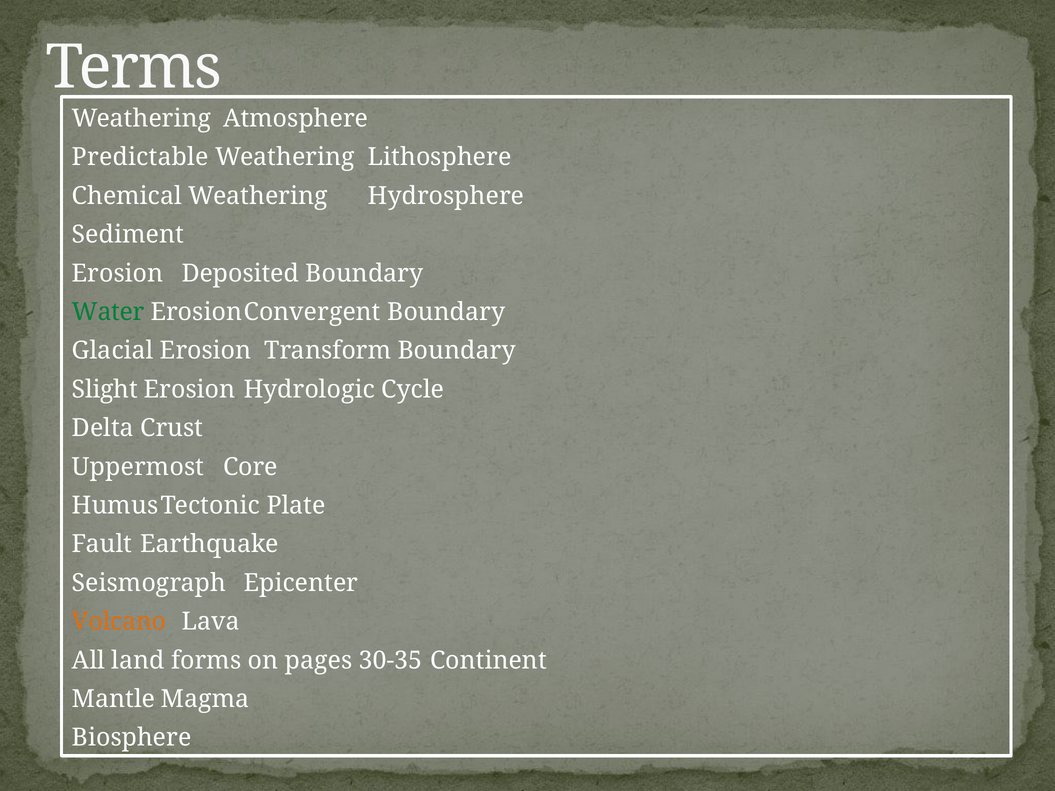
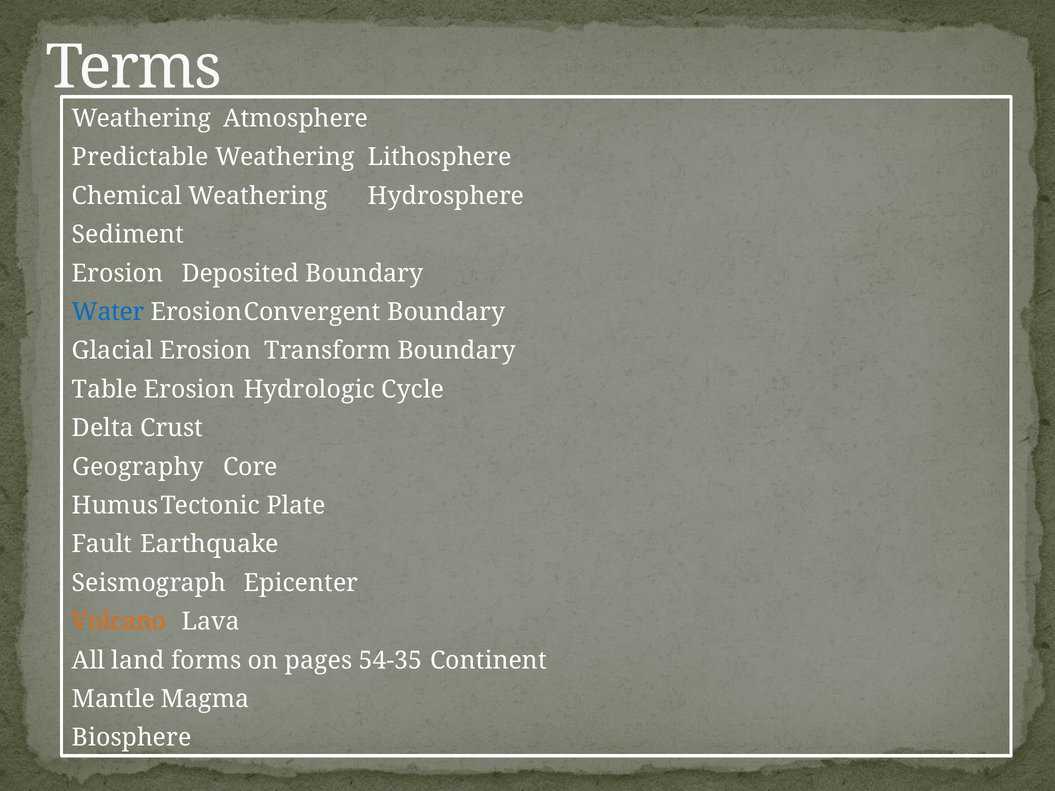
Water colour: green -> blue (108, 312)
Slight: Slight -> Table (105, 390)
Uppermost: Uppermost -> Geography (138, 467)
30-35: 30-35 -> 54-35 (391, 661)
